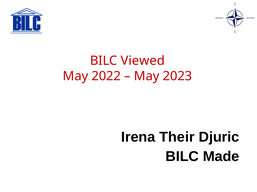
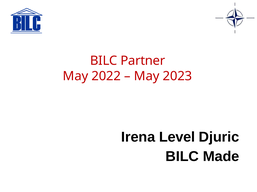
Viewed: Viewed -> Partner (143, 61)
Their: Their -> Level (177, 138)
